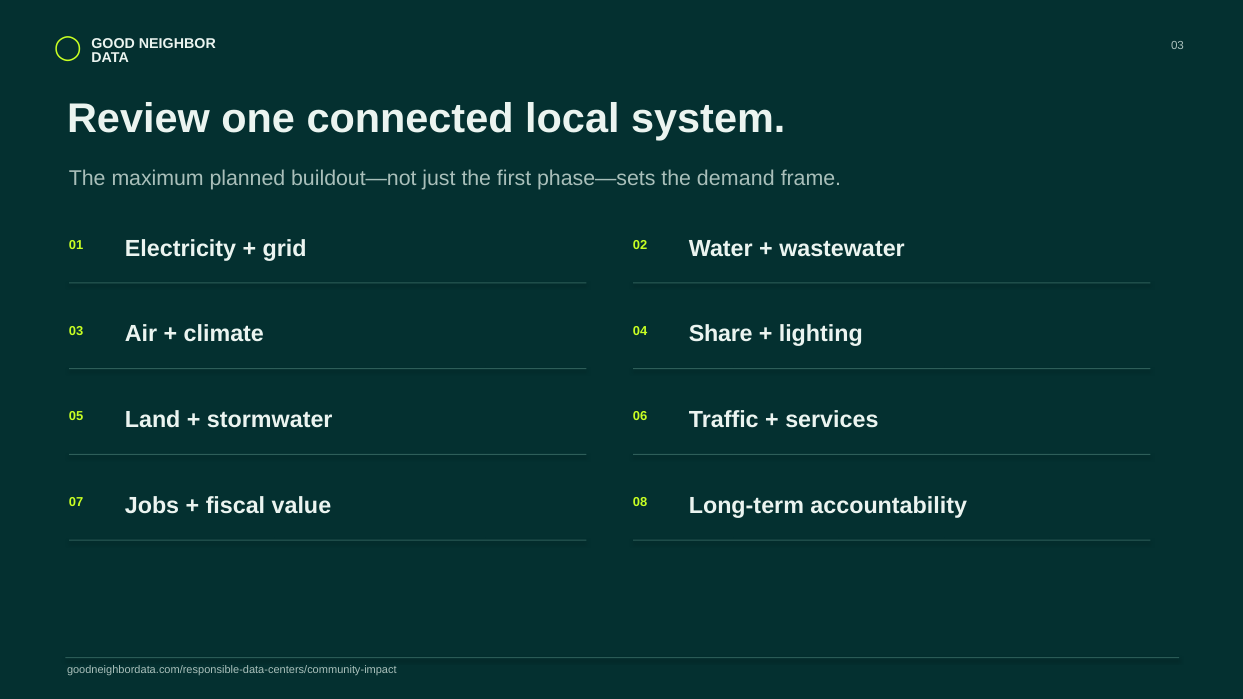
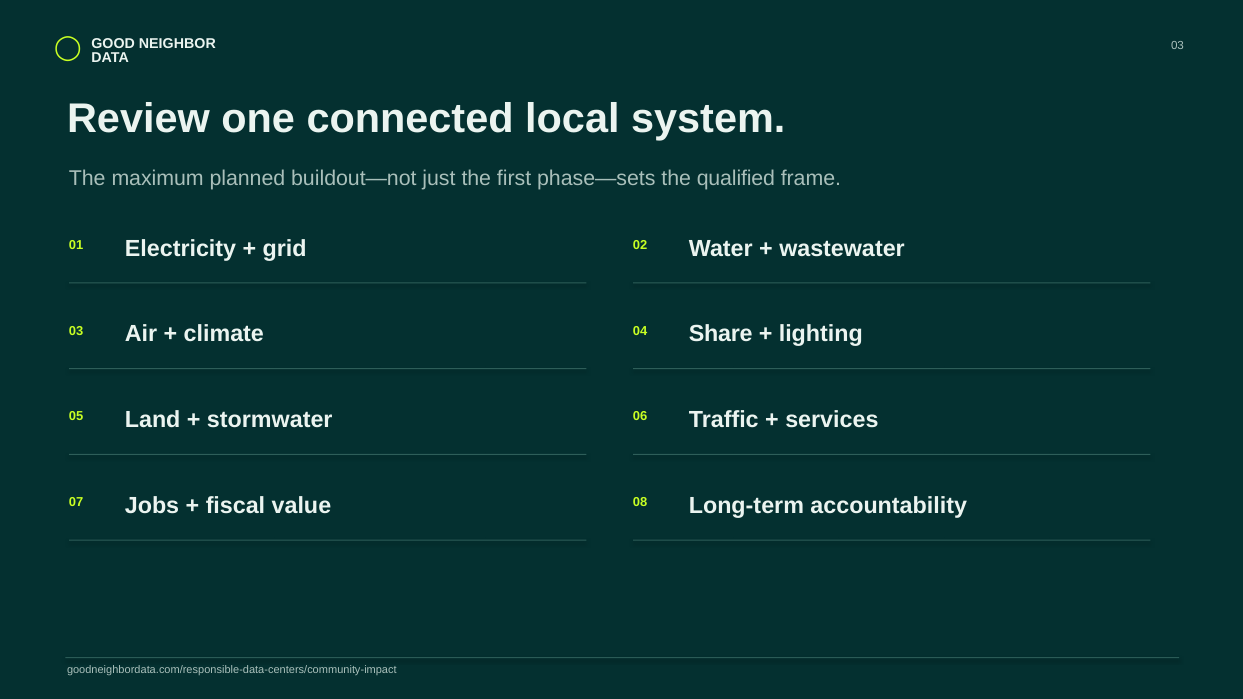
demand: demand -> qualified (736, 178)
